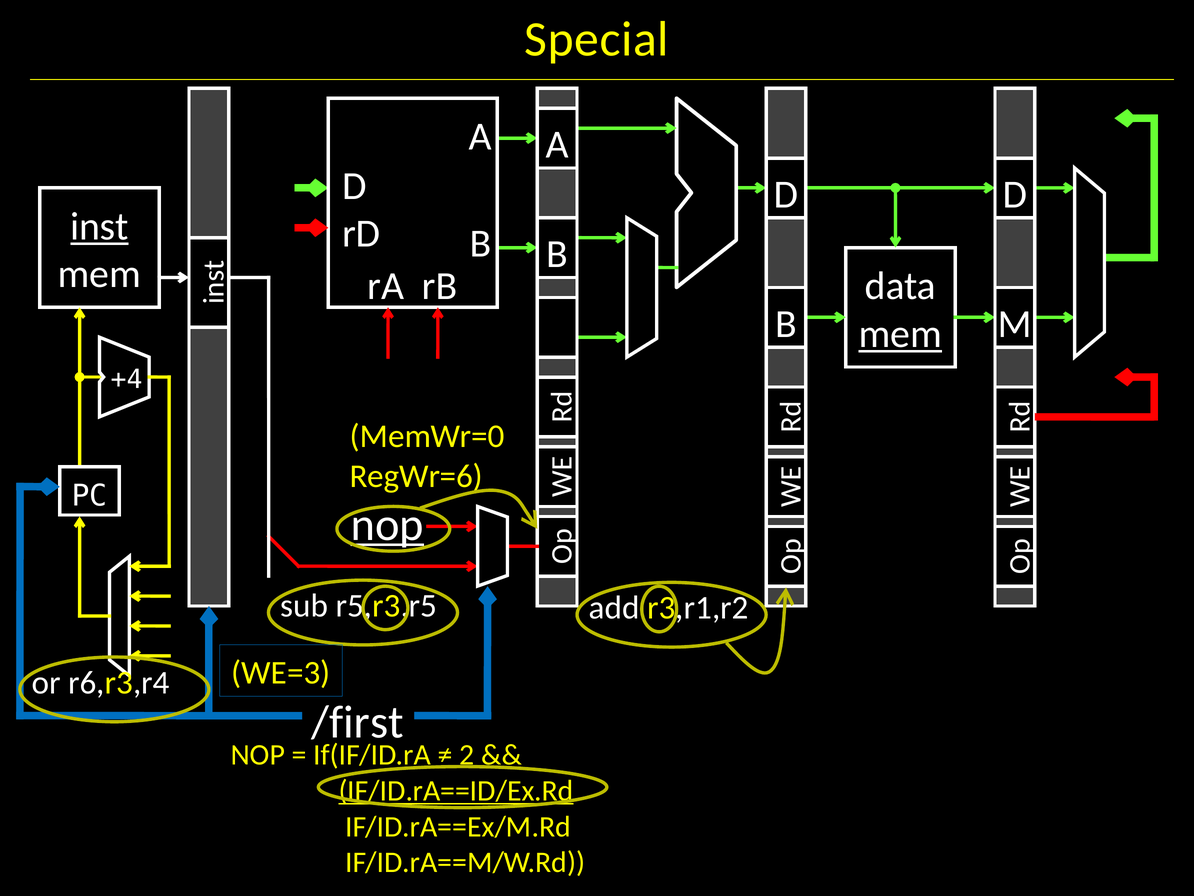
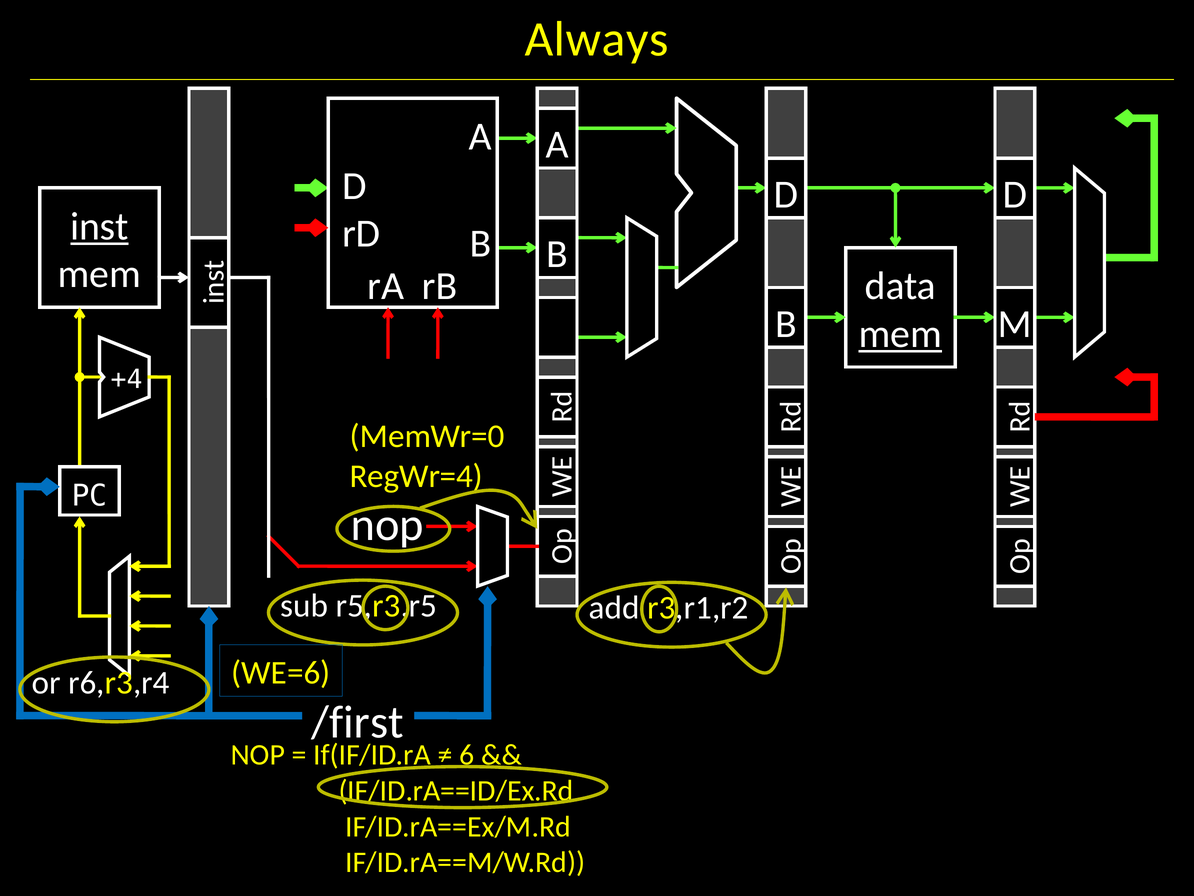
Special: Special -> Always (597, 39)
RegWr=6: RegWr=6 -> RegWr=4 (416, 476)
nop underline: present -> none (387, 525)
WE=3: WE=3 -> WE=6 (281, 672)
2: 2 -> 6 (467, 755)
IF/ID.rA==ID/Ex.Rd underline: present -> none (456, 790)
